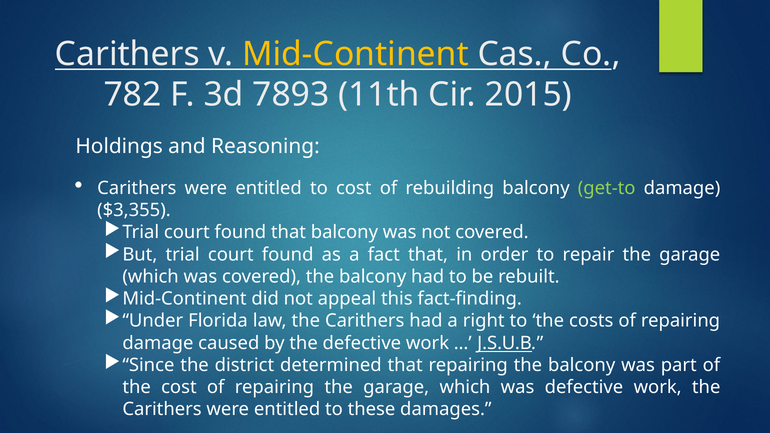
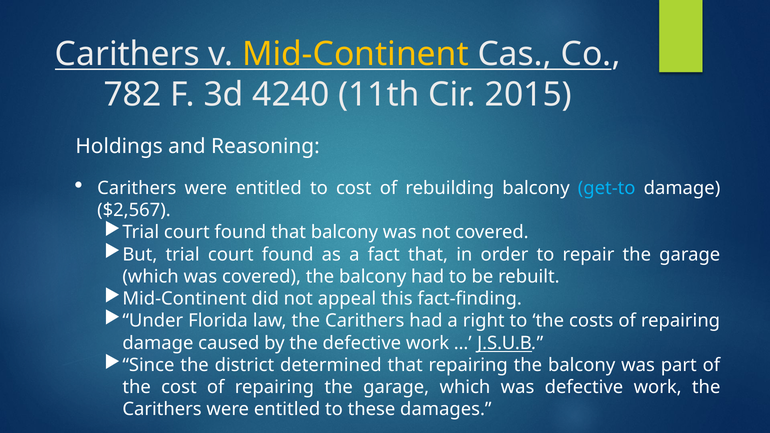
7893: 7893 -> 4240 (291, 94)
get-to colour: light green -> light blue (607, 188)
$3,355: $3,355 -> $2,567 (134, 210)
